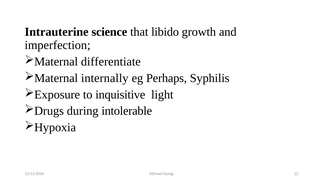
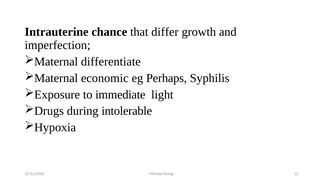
science: science -> chance (109, 32)
libido: libido -> differ (165, 32)
internally: internally -> economic (105, 78)
inquisitive: inquisitive -> immediate (120, 94)
